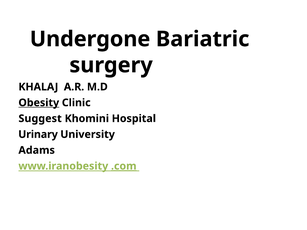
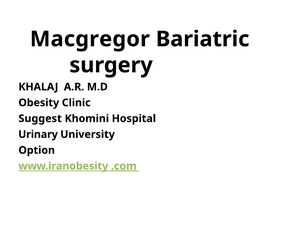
Undergone: Undergone -> Macgregor (90, 39)
Obesity underline: present -> none (39, 103)
Adams: Adams -> Option (37, 150)
